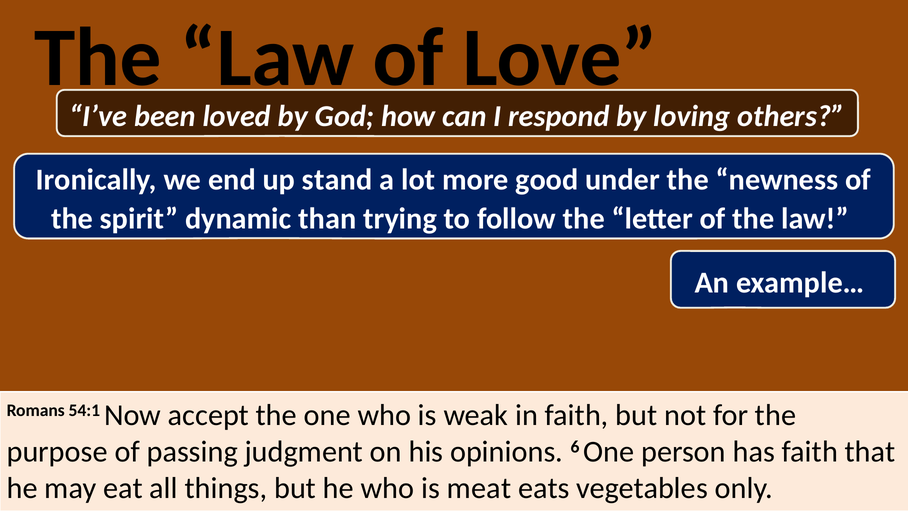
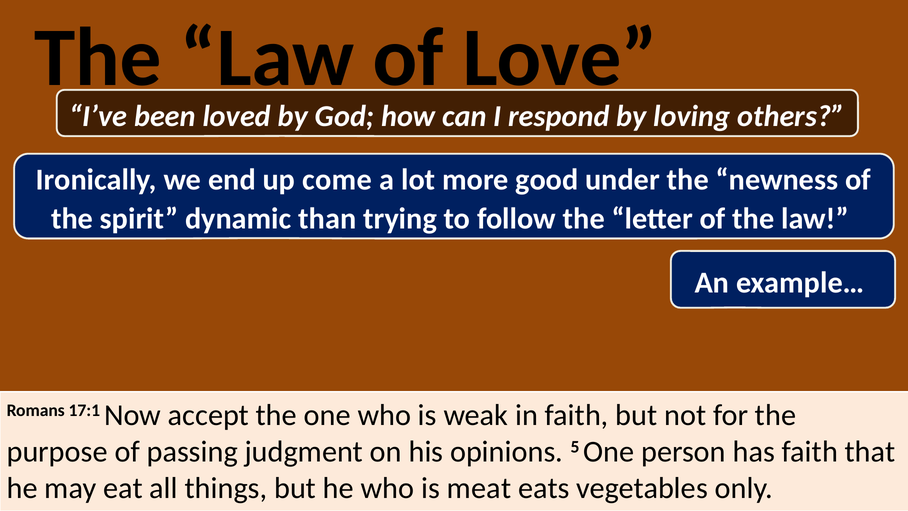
stand: stand -> come (337, 180)
54:1: 54:1 -> 17:1 (84, 410)
6: 6 -> 5 (575, 447)
